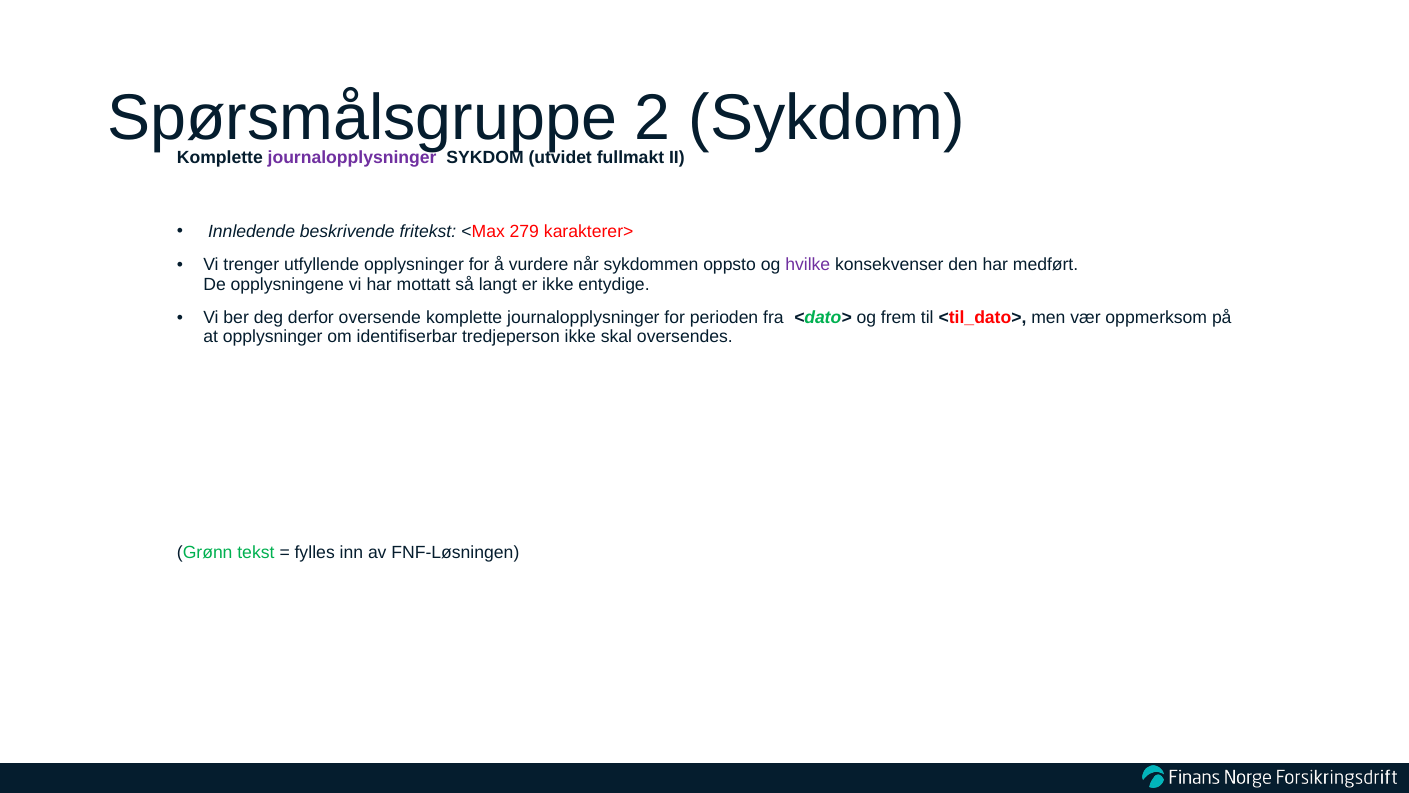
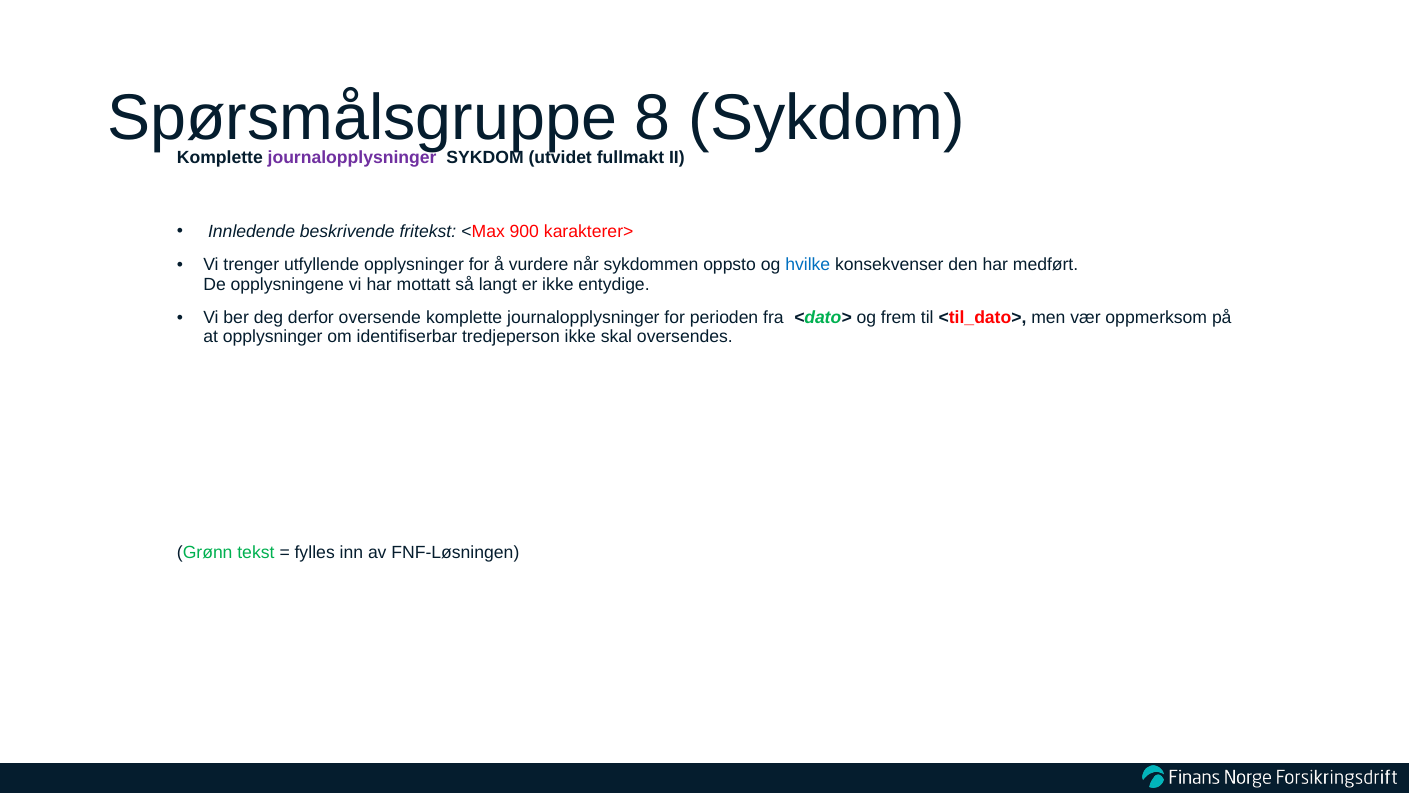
2: 2 -> 8 (653, 118)
279: 279 -> 900 (524, 231)
hvilke colour: purple -> blue (808, 265)
